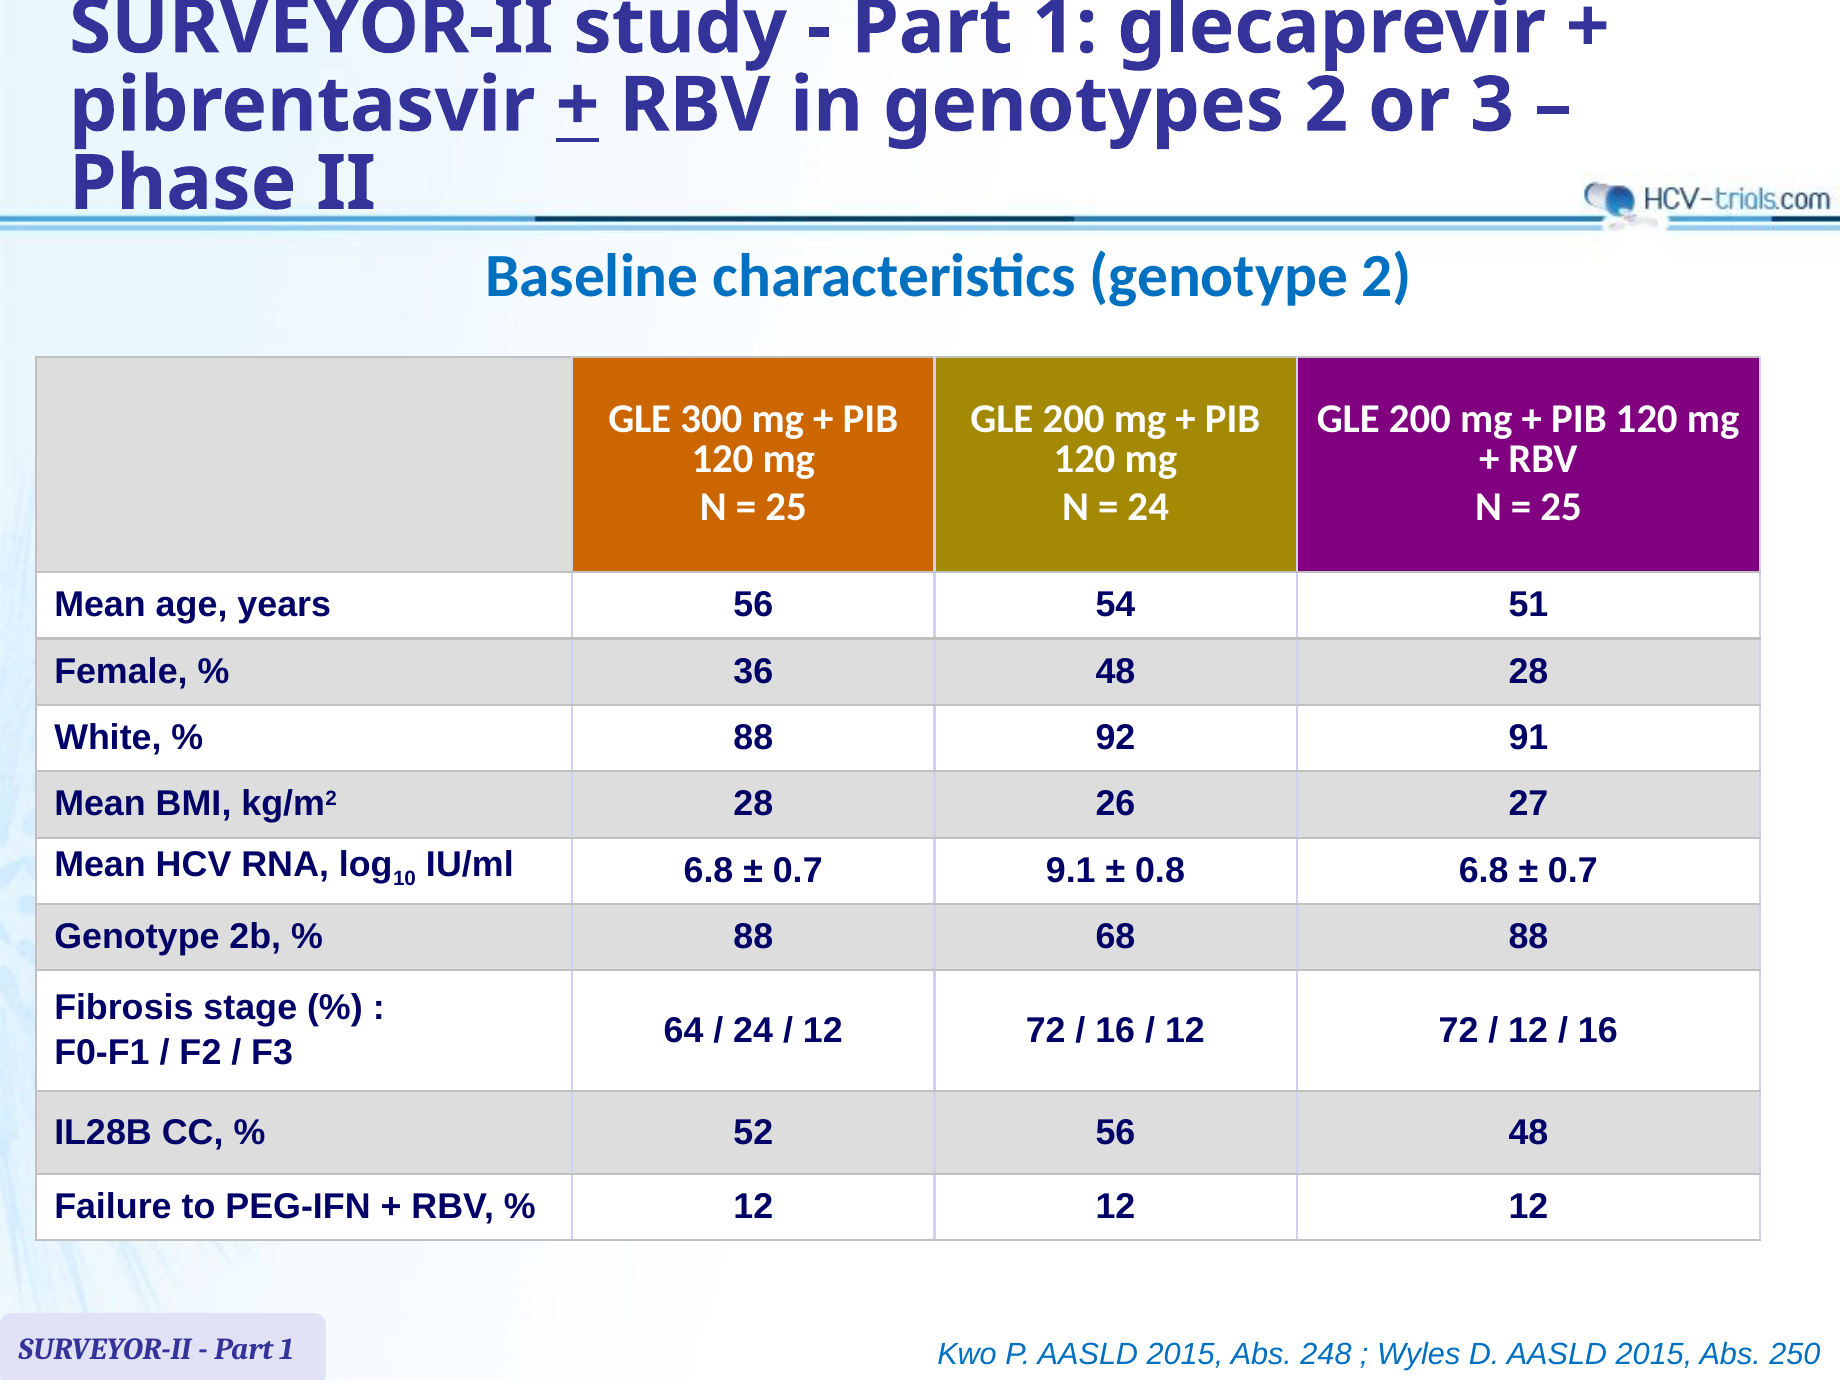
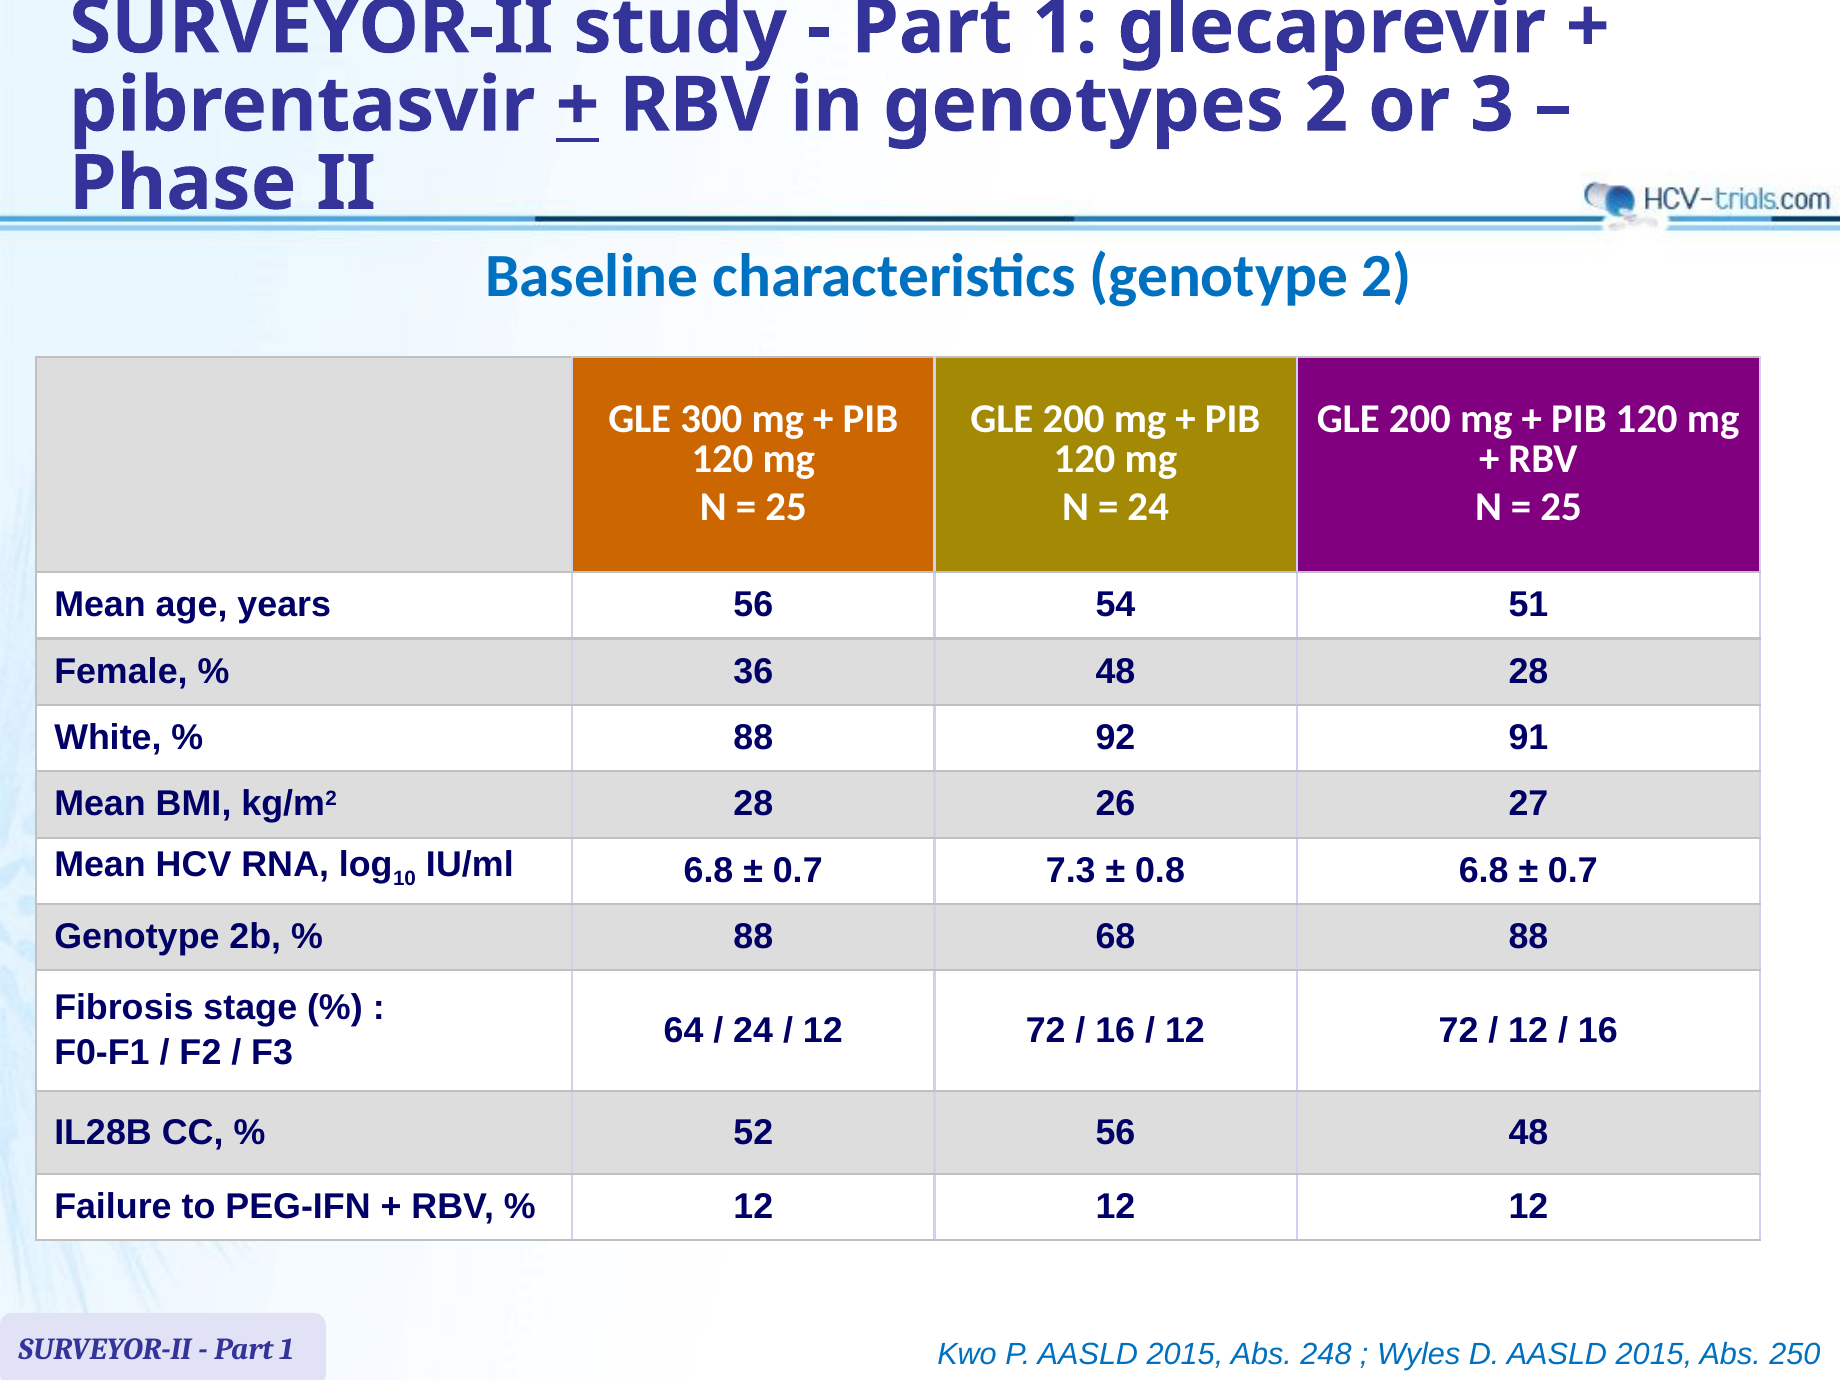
9.1: 9.1 -> 7.3 (1071, 870)
